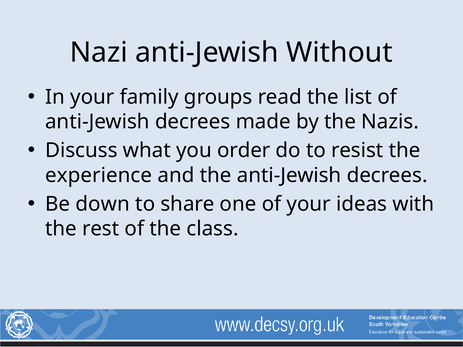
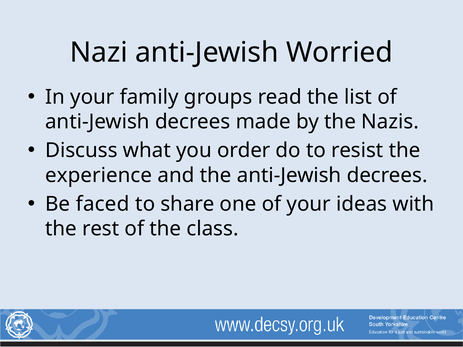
Without: Without -> Worried (339, 53)
down: down -> faced (103, 204)
